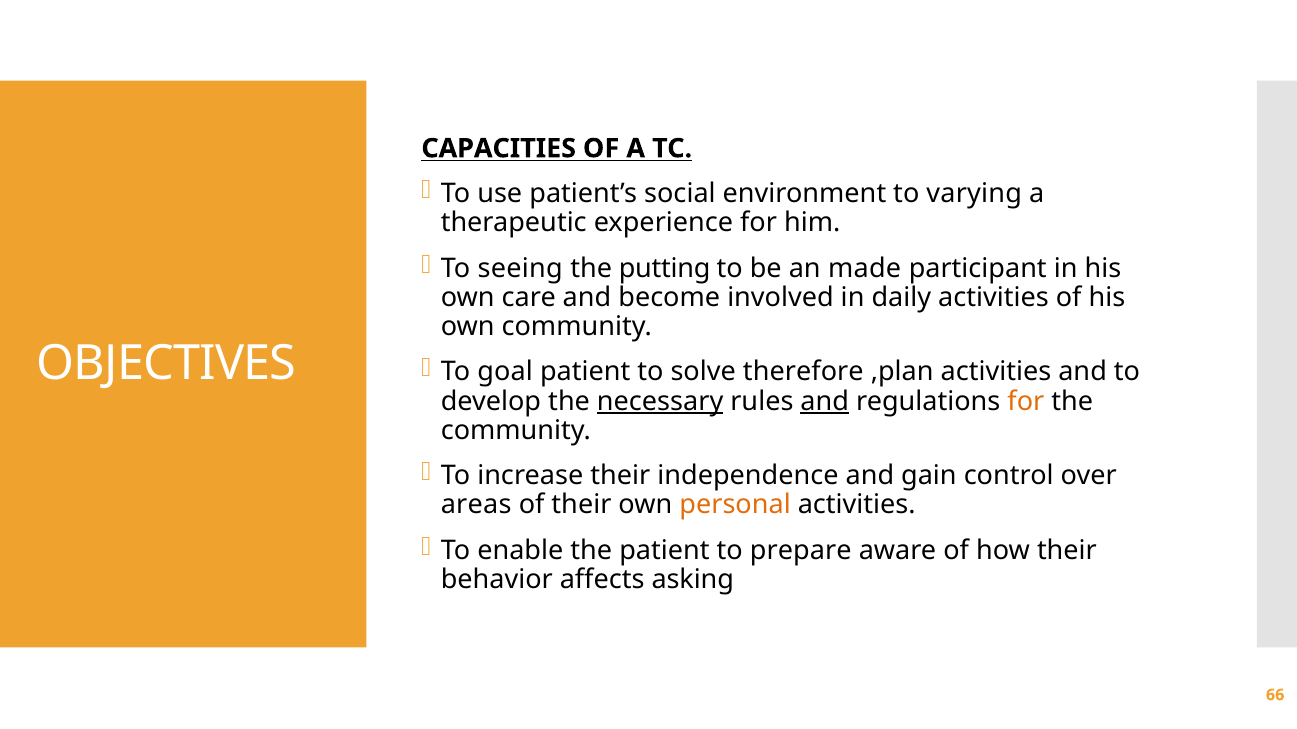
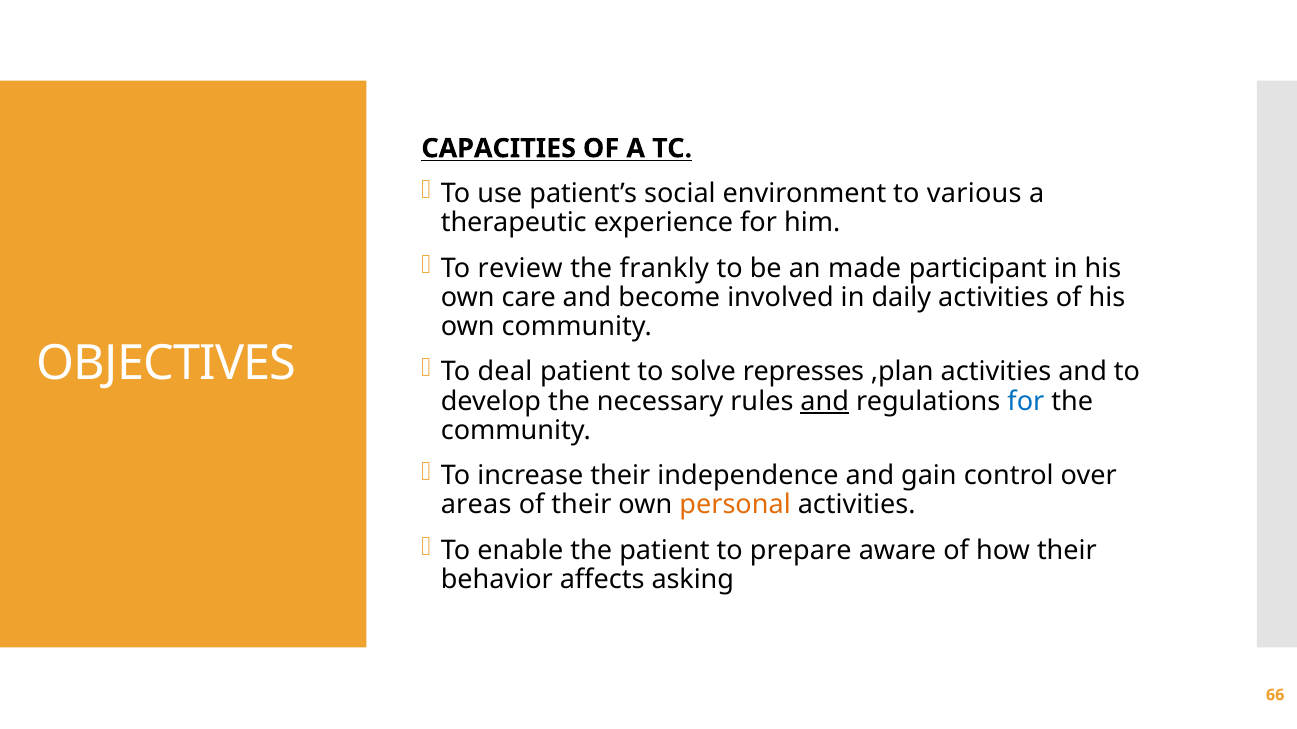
varying: varying -> various (974, 194)
seeing: seeing -> review (520, 268)
putting: putting -> frankly (664, 268)
goal: goal -> deal (505, 372)
therefore: therefore -> represses (803, 372)
necessary underline: present -> none (660, 401)
for colour: orange -> blue (1026, 401)
